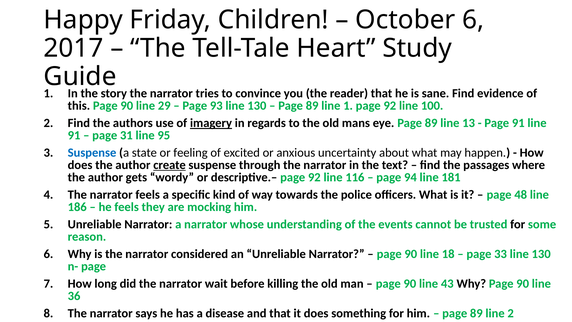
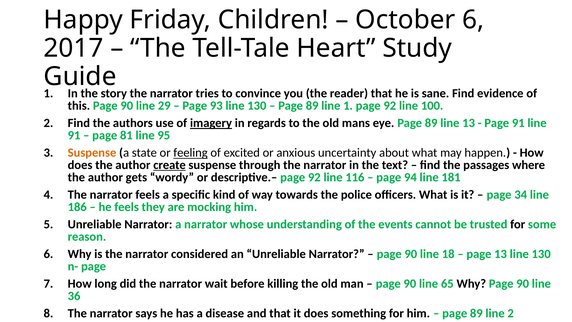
31: 31 -> 81 (126, 135)
Suspense colour: blue -> orange (92, 153)
feeling underline: none -> present (191, 153)
48: 48 -> 34 (521, 195)
page 33: 33 -> 13 (501, 254)
43: 43 -> 65 (447, 284)
